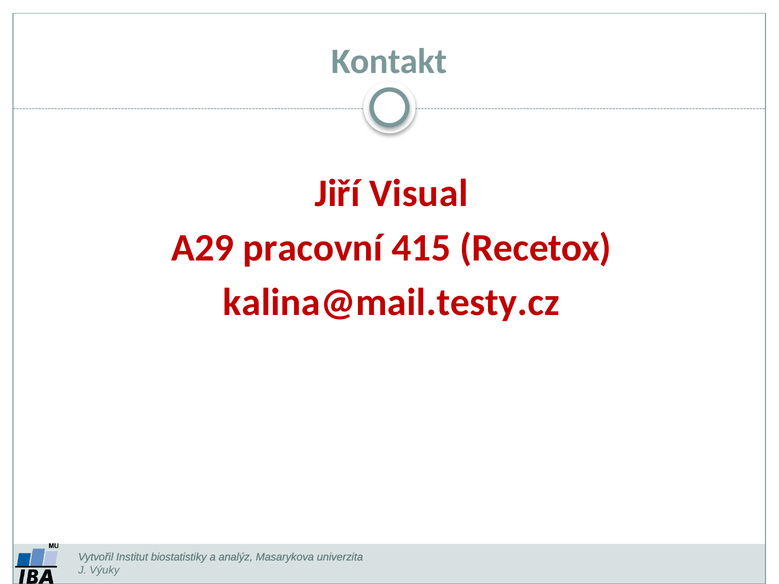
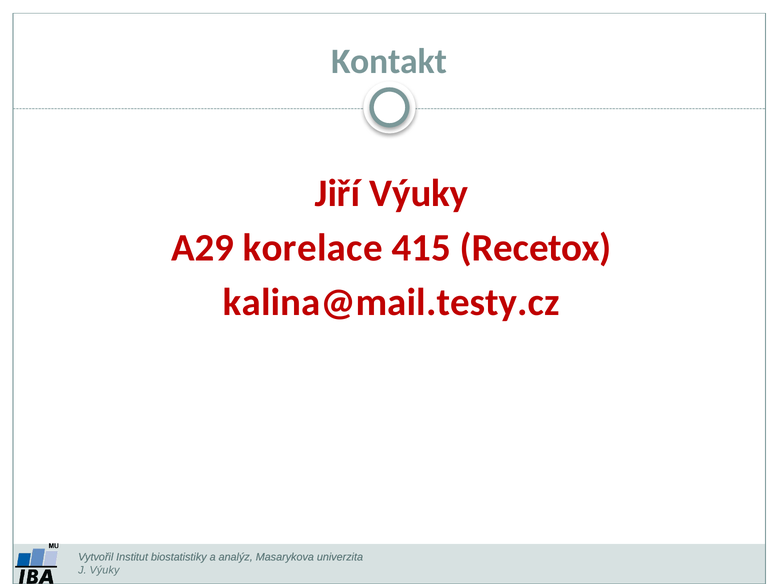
Jiří Visual: Visual -> Výuky (419, 193)
pracovní: pracovní -> korelace (313, 248)
